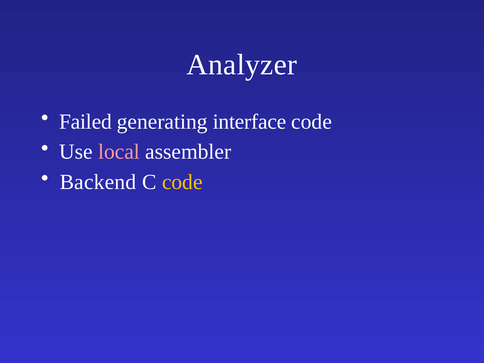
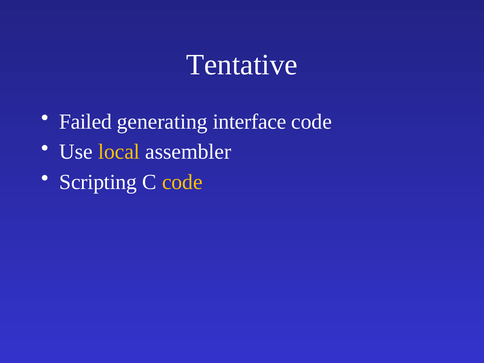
Analyzer: Analyzer -> Tentative (242, 65)
local colour: pink -> yellow (119, 152)
Backend: Backend -> Scripting (98, 182)
